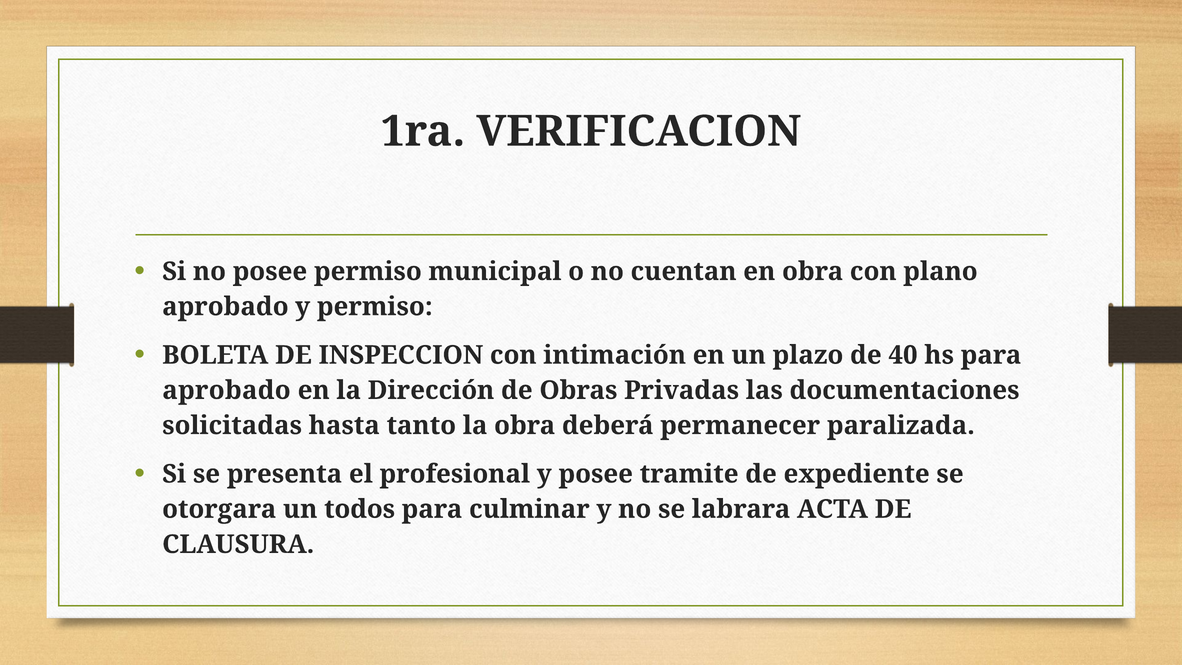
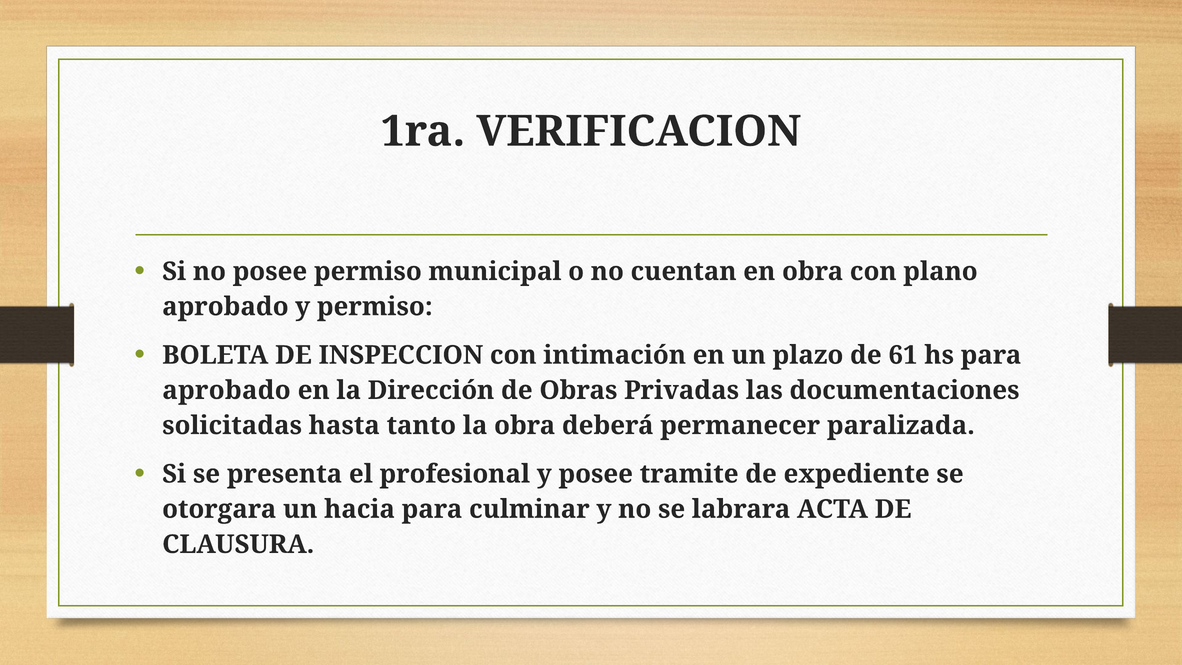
40: 40 -> 61 (903, 355)
todos: todos -> hacia (360, 509)
